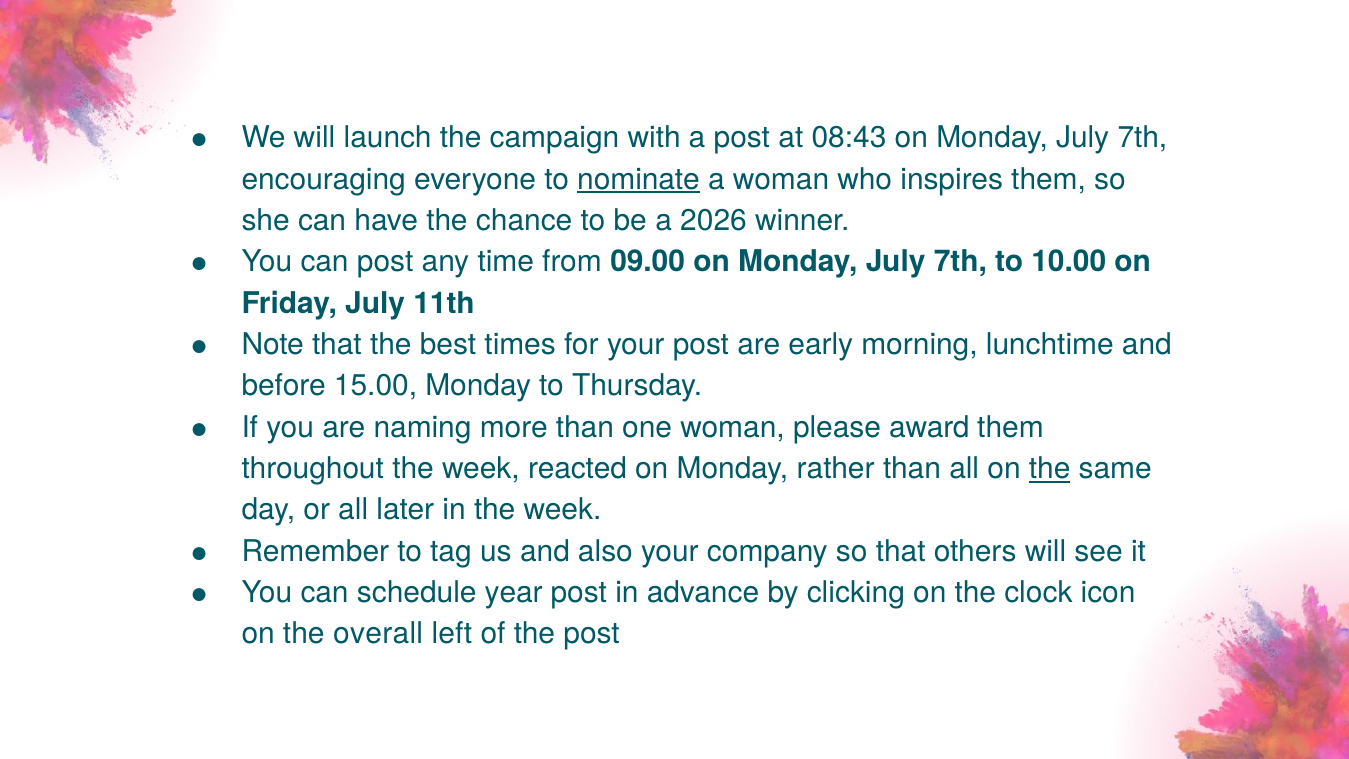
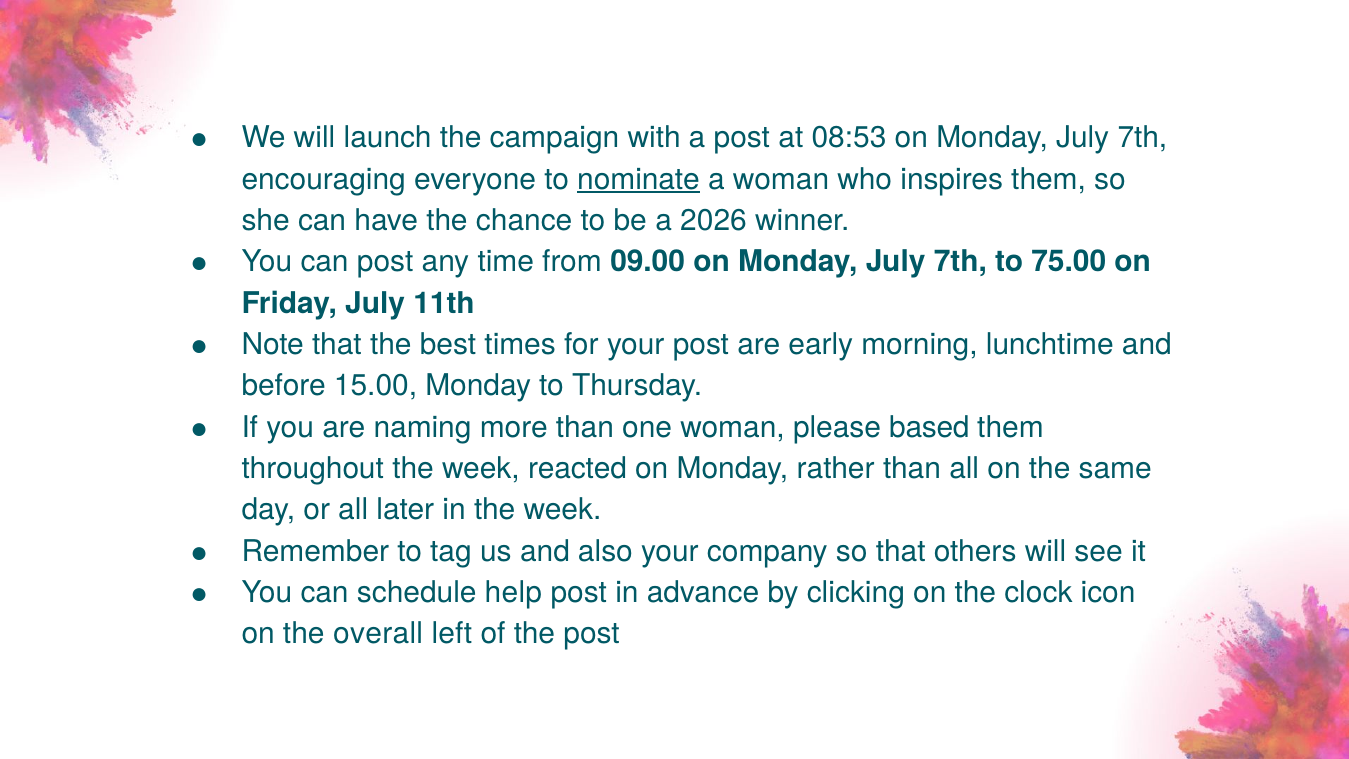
08:43: 08:43 -> 08:53 (849, 138)
10.00: 10.00 -> 75.00 (1069, 262)
award: award -> based (929, 427)
the underline: present -> none (1050, 469)
year: year -> help (513, 593)
